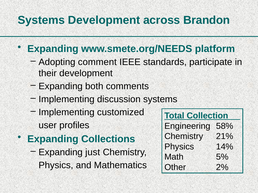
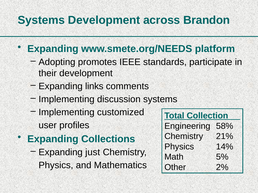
comment: comment -> promotes (97, 62)
both: both -> links (94, 86)
